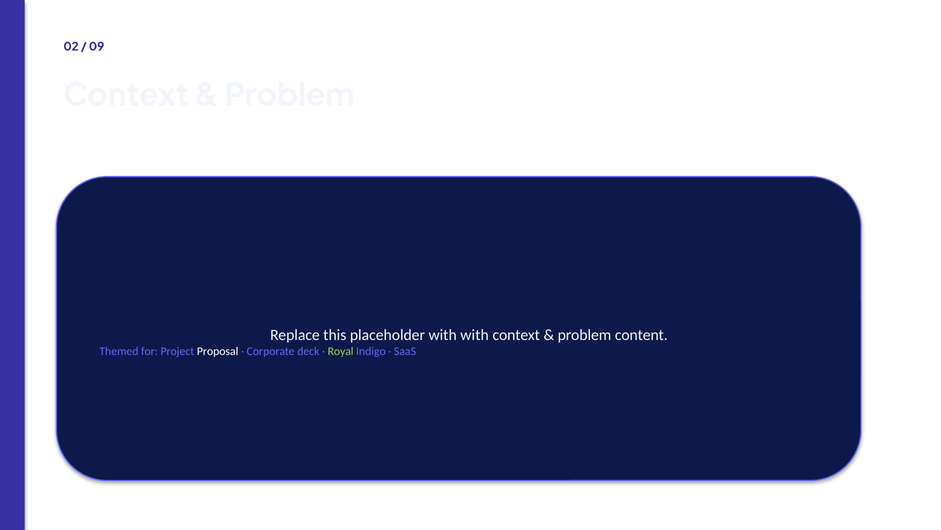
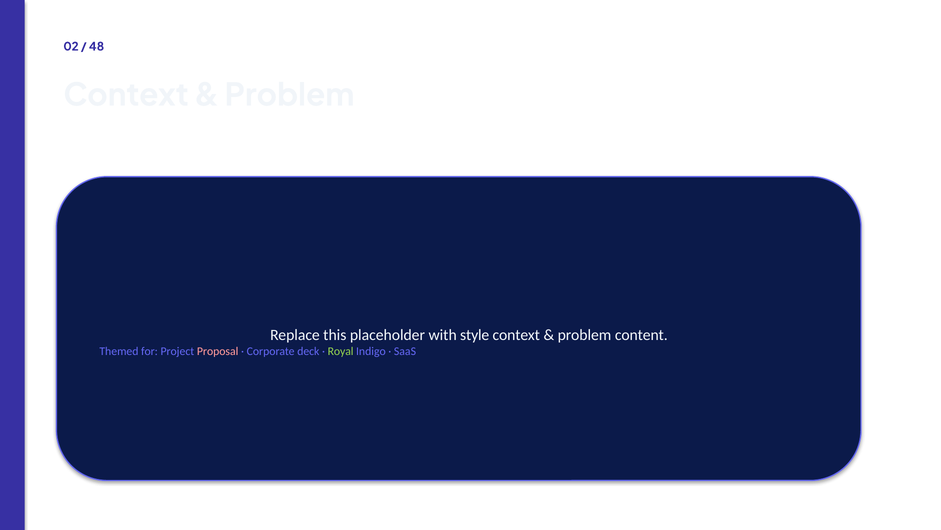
09: 09 -> 48 (97, 47)
with with: with -> style (475, 335)
Proposal colour: white -> pink (218, 351)
